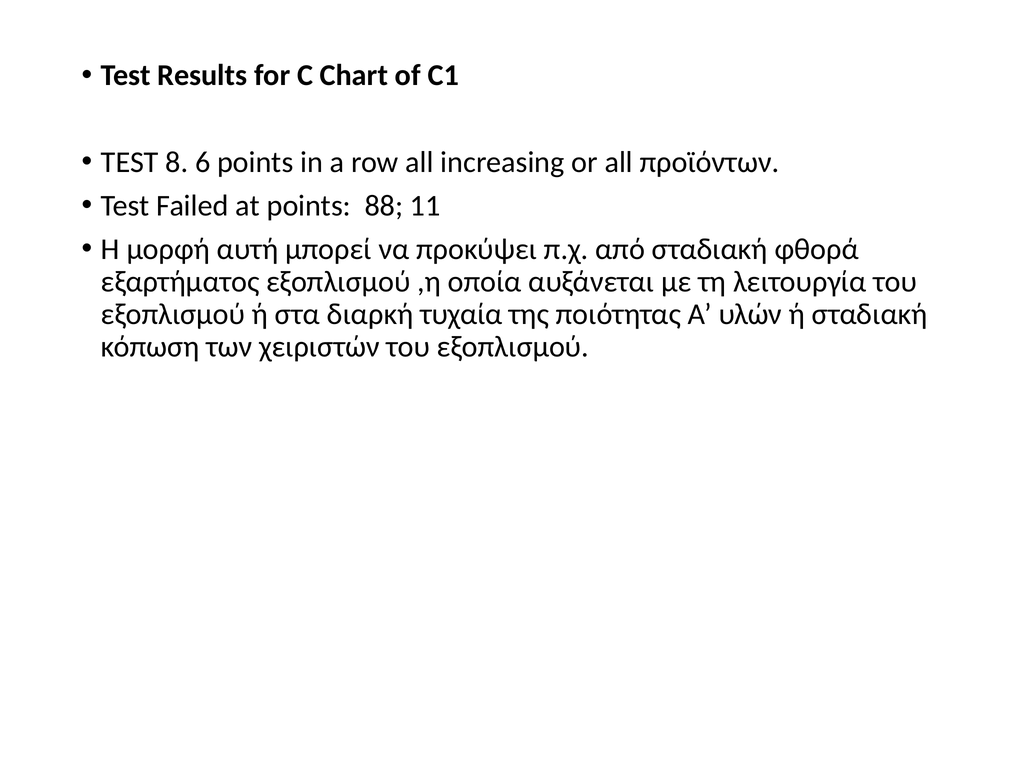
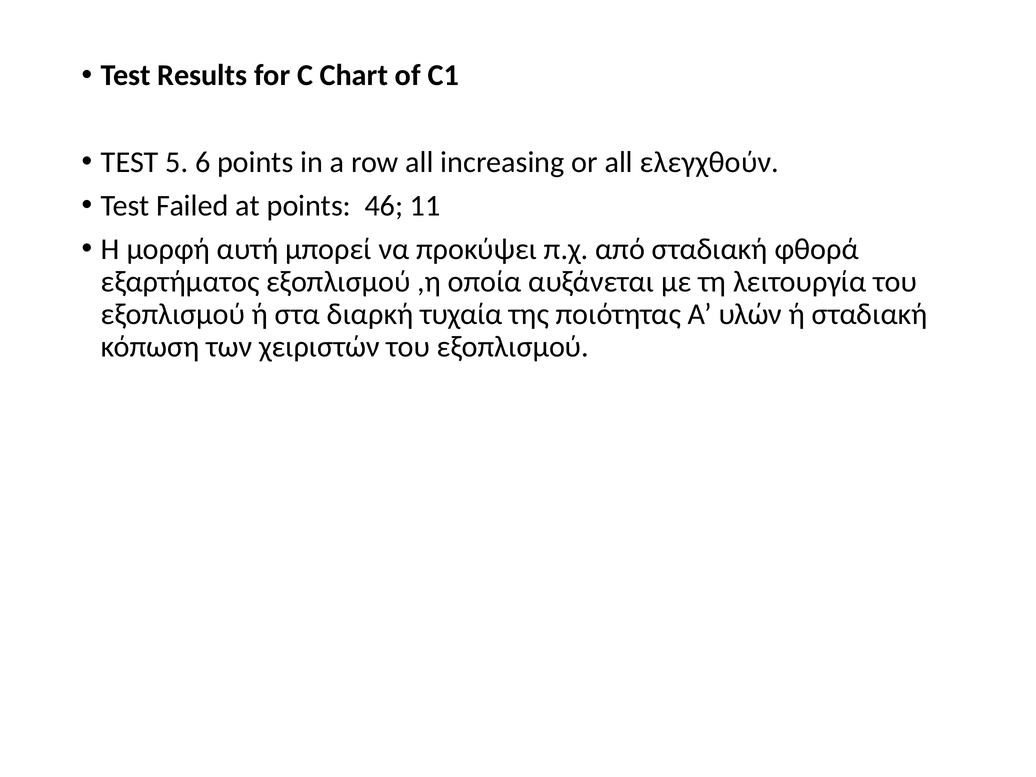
8: 8 -> 5 (177, 162)
προϊόντων: προϊόντων -> ελεγχθούν (709, 162)
88: 88 -> 46 (384, 206)
